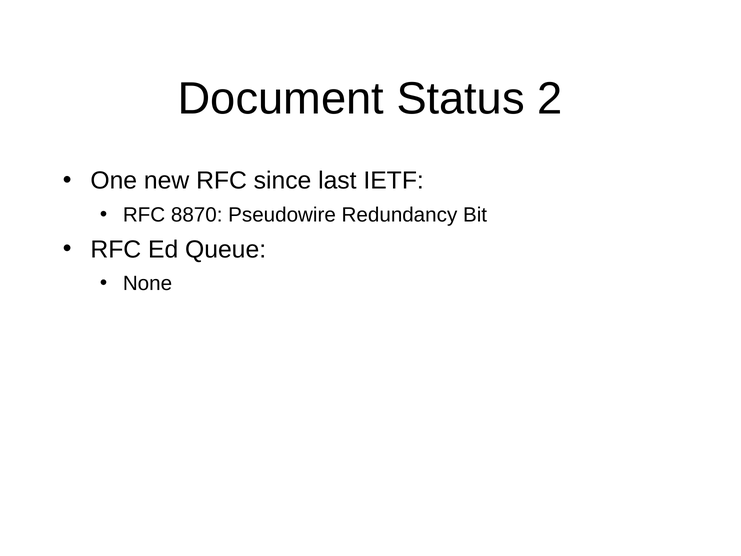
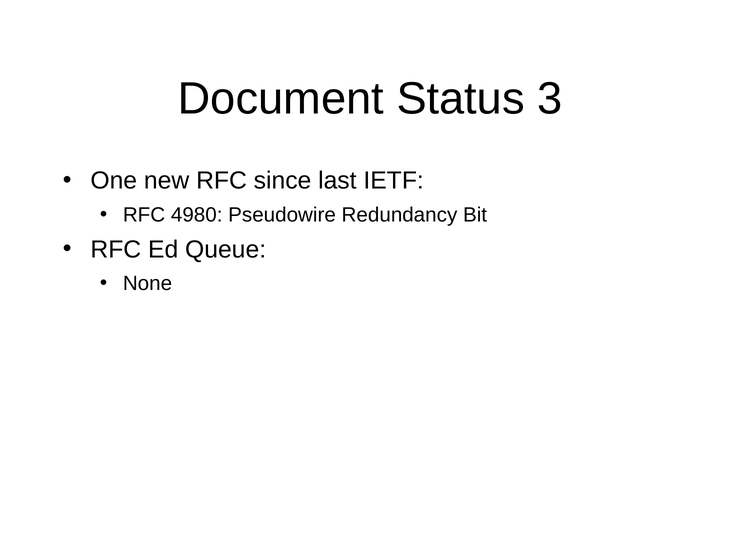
2: 2 -> 3 (550, 99)
8870: 8870 -> 4980 (197, 215)
